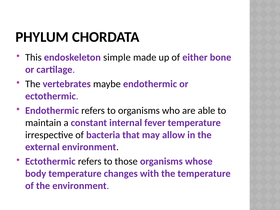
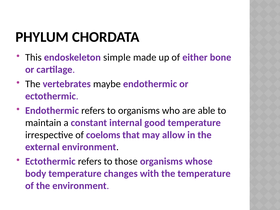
fever: fever -> good (155, 123)
bacteria: bacteria -> coeloms (103, 135)
